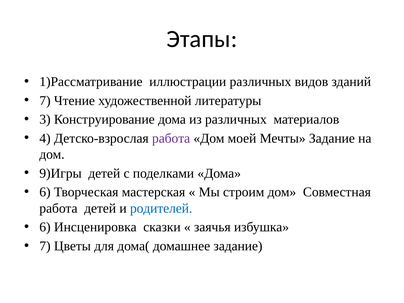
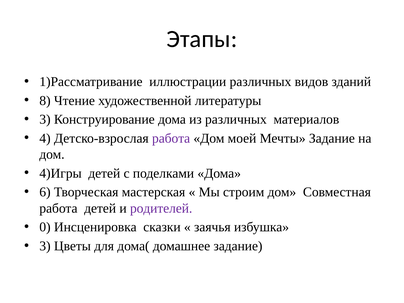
7: 7 -> 8 (45, 101)
9)Игры: 9)Игры -> 4)Игры (61, 173)
родителей colour: blue -> purple (161, 208)
6: 6 -> 0 (45, 227)
7: 7 -> 3 (45, 246)
